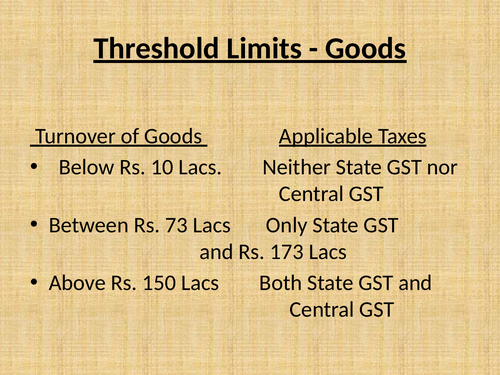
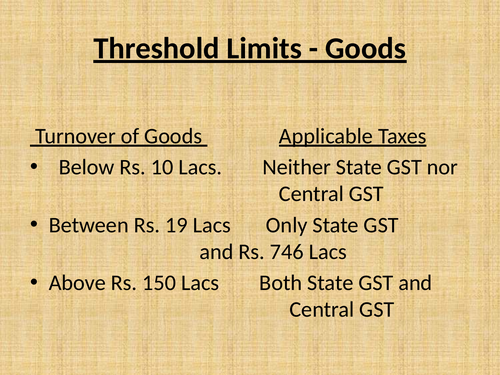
73: 73 -> 19 (176, 225)
173: 173 -> 746 (287, 252)
